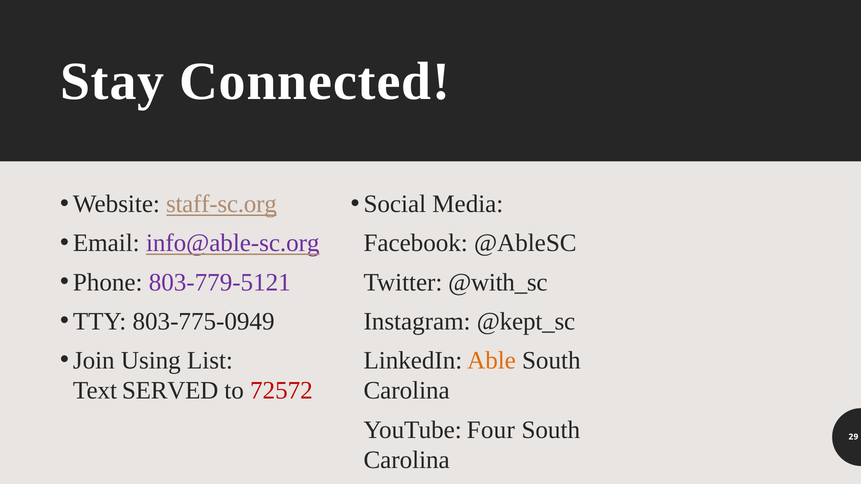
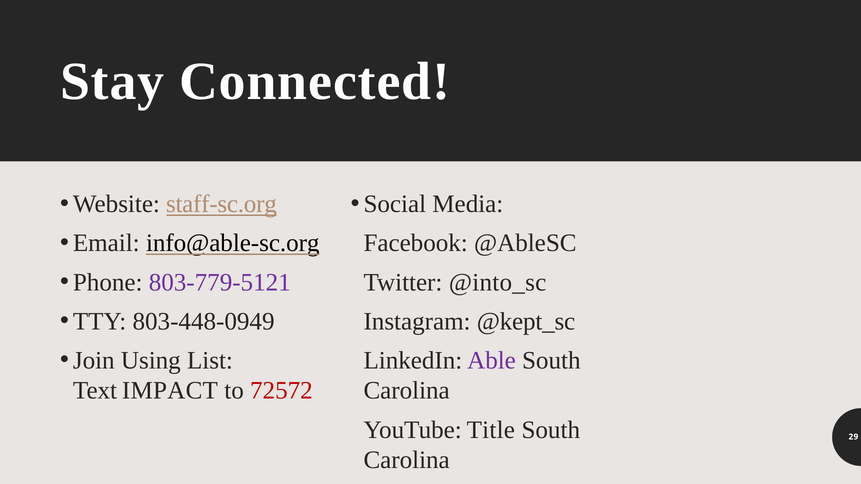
info@able-sc.org colour: purple -> black (233, 243)
@with_sc: @with_sc -> @into_sc (498, 282)
803-775-0949: 803-775-0949 -> 803-448-0949 (204, 322)
Able colour: orange -> purple (492, 361)
SERVED: SERVED -> IMPACT (170, 391)
Four: Four -> Title (491, 430)
